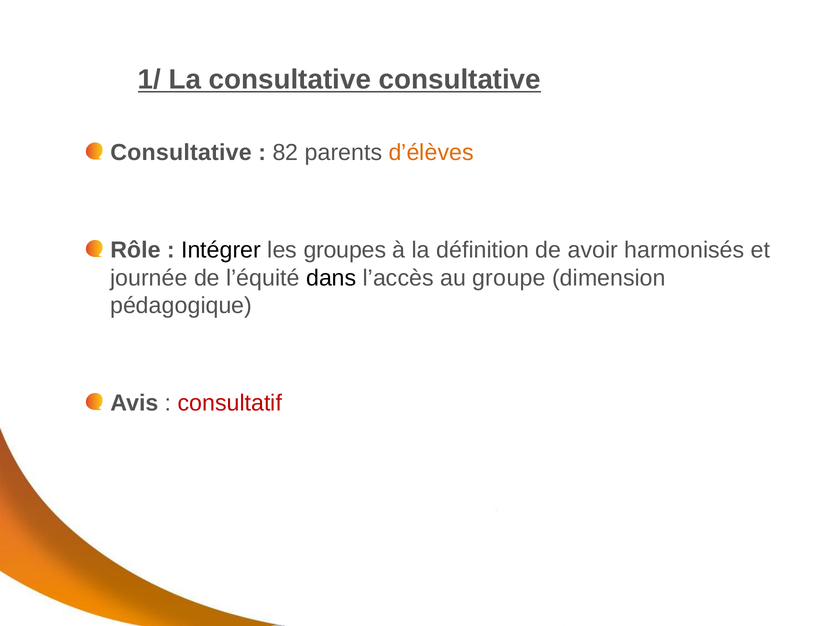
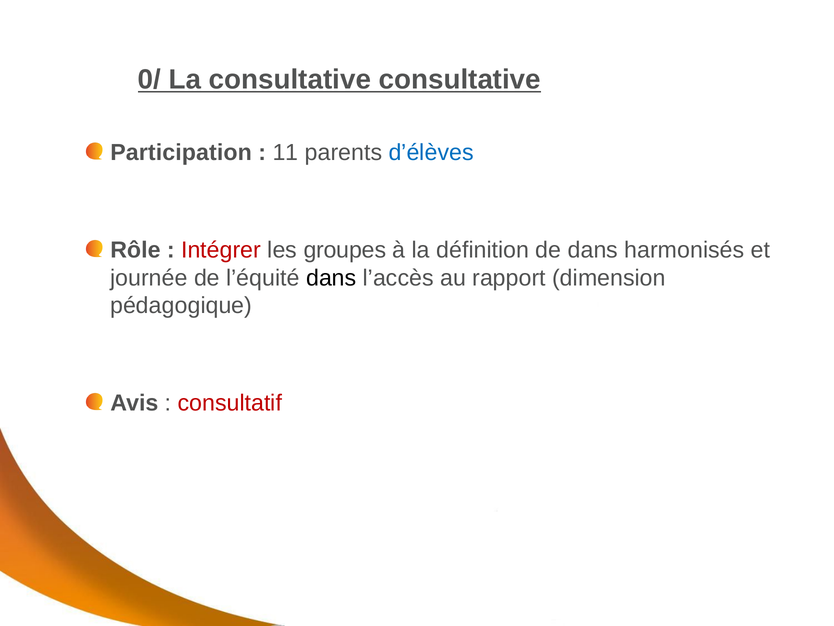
1/: 1/ -> 0/ (150, 80)
Consultative: Consultative -> Participation (181, 153)
82: 82 -> 11 (286, 153)
d’élèves colour: orange -> blue (431, 153)
Intégrer colour: black -> red (221, 250)
de avoir: avoir -> dans (593, 250)
groupe: groupe -> rapport (509, 278)
